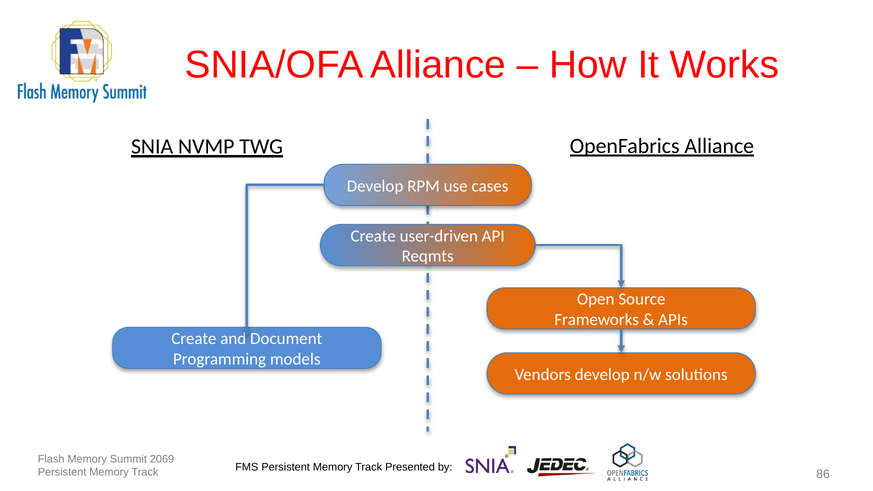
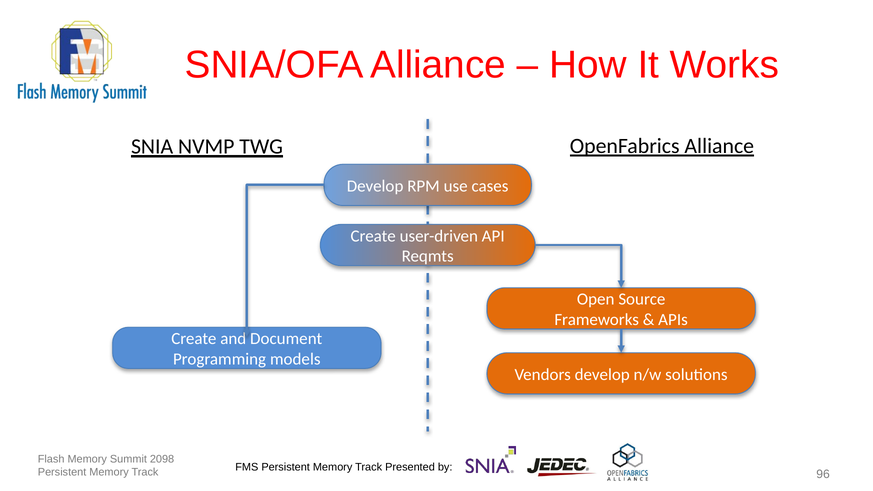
2069: 2069 -> 2098 (162, 459)
86: 86 -> 96 (823, 474)
